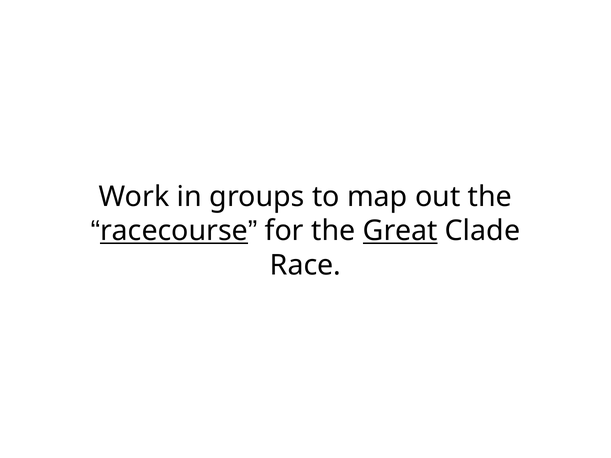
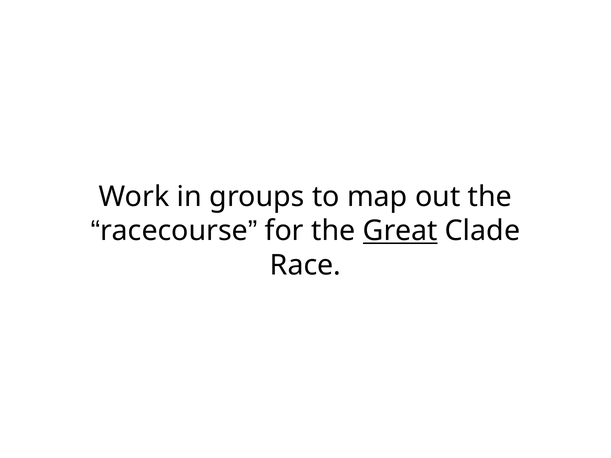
racecourse underline: present -> none (174, 231)
